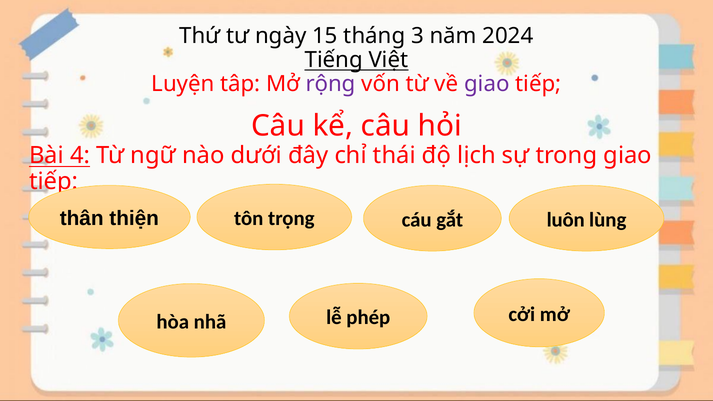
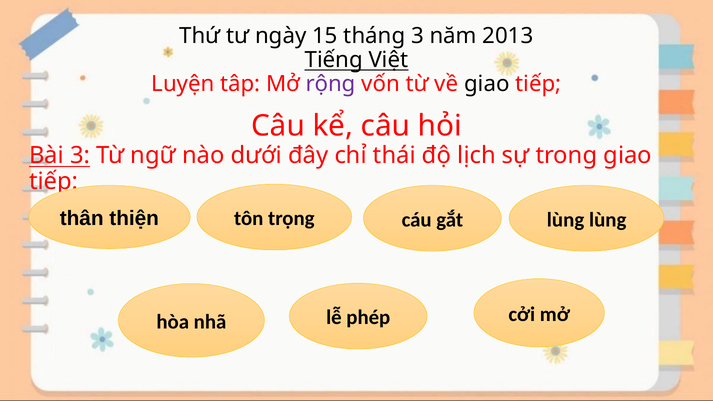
2024: 2024 -> 2013 (508, 36)
giao colour: purple -> black (487, 84)
Bài 4: 4 -> 3 (80, 156)
gắt luôn: luôn -> lùng (566, 220)
